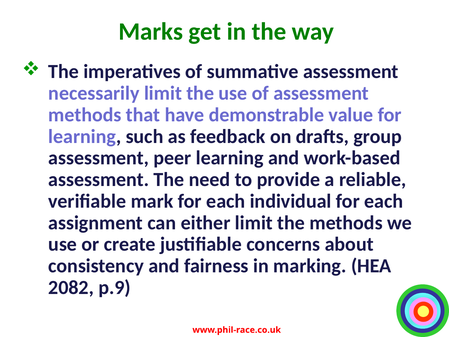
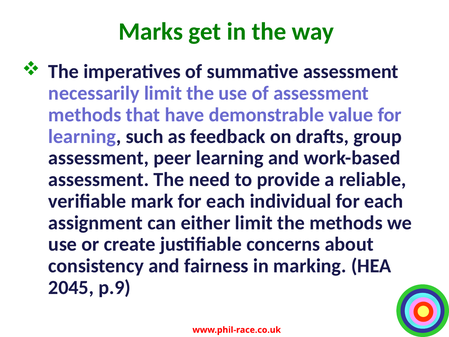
2082: 2082 -> 2045 (71, 287)
